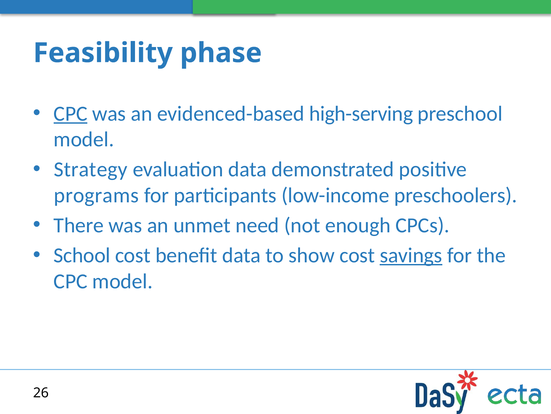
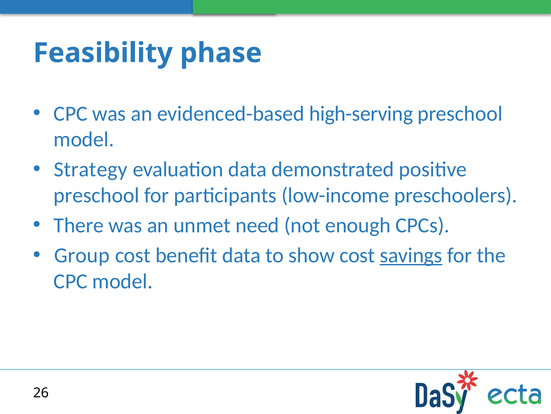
CPC underline: present -> none (71, 113)
programs: programs -> preschool (96, 195)
School: School -> Group (82, 255)
